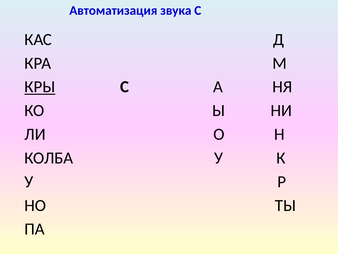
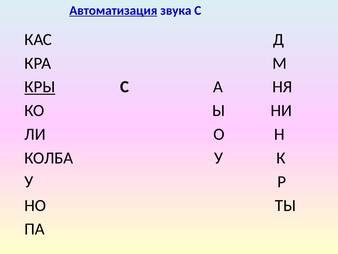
Автоматизация underline: none -> present (113, 10)
